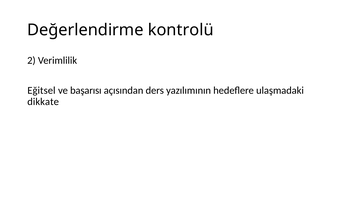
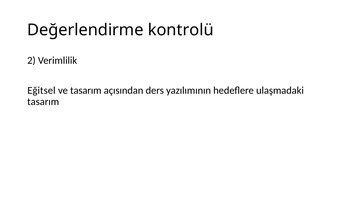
ve başarısı: başarısı -> tasarım (86, 90)
dikkate: dikkate -> tasarım (43, 102)
